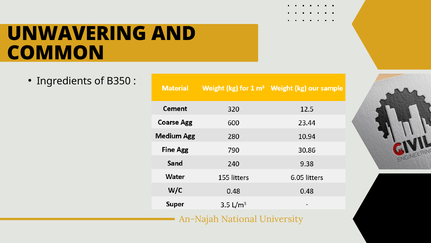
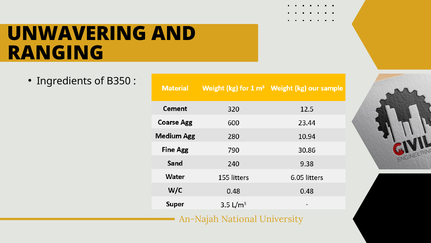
COMMON: COMMON -> RANGING (56, 53)
